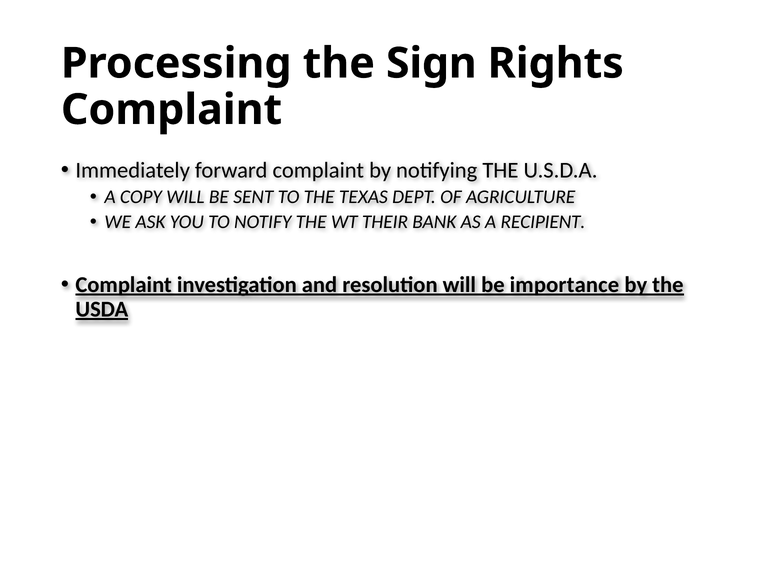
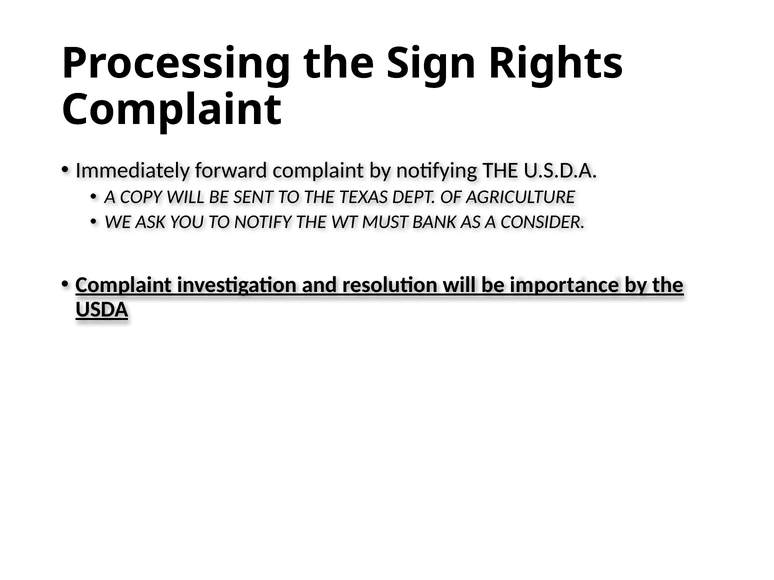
THEIR: THEIR -> MUST (385, 222)
RECIPIENT: RECIPIENT -> CONSIDER (543, 222)
